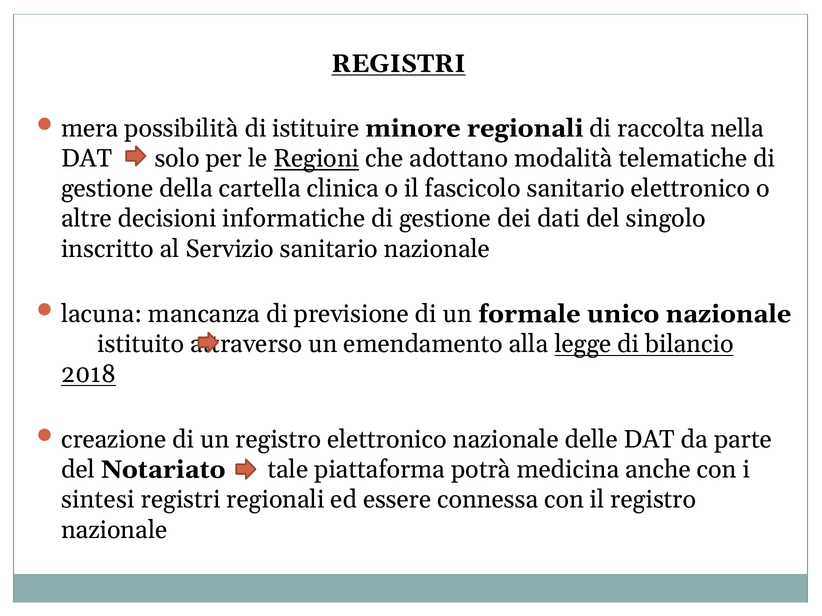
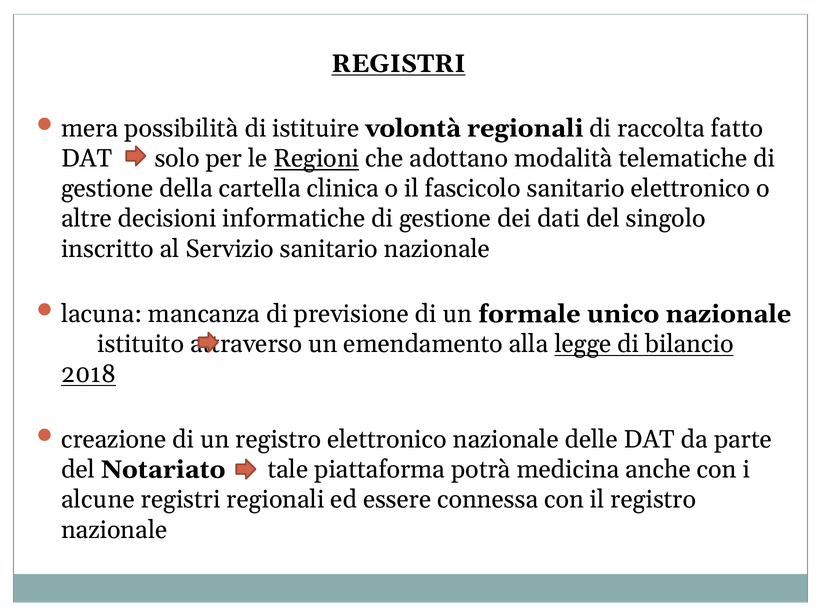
minore: minore -> volontà (413, 128)
nella: nella -> fatto (737, 128)
sintesi: sintesi -> alcune (98, 500)
